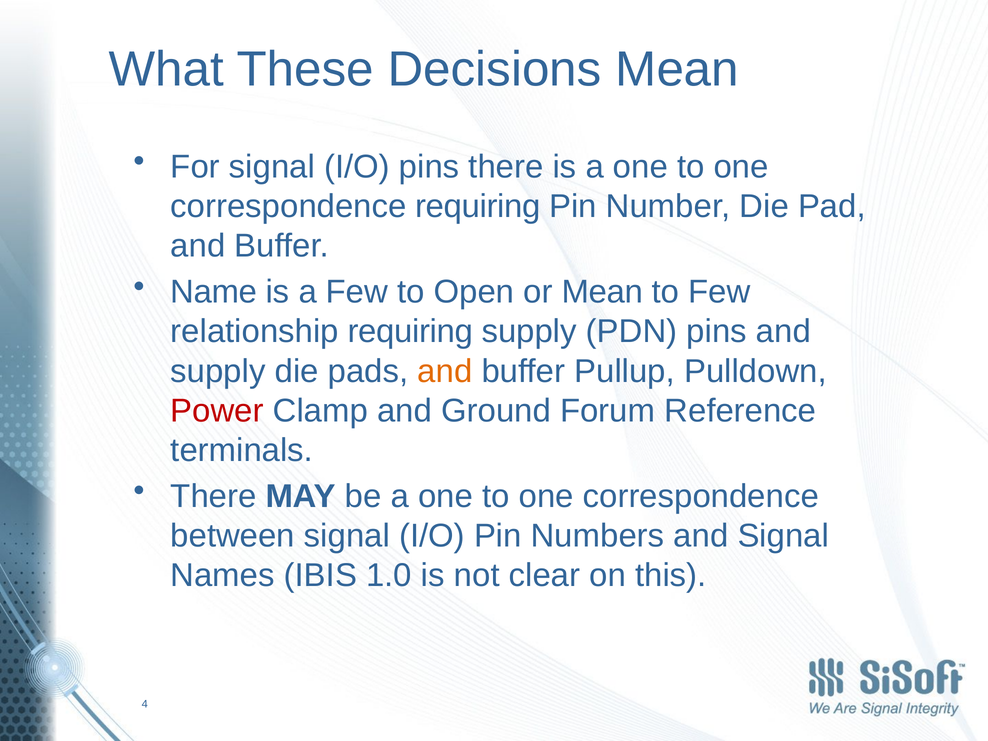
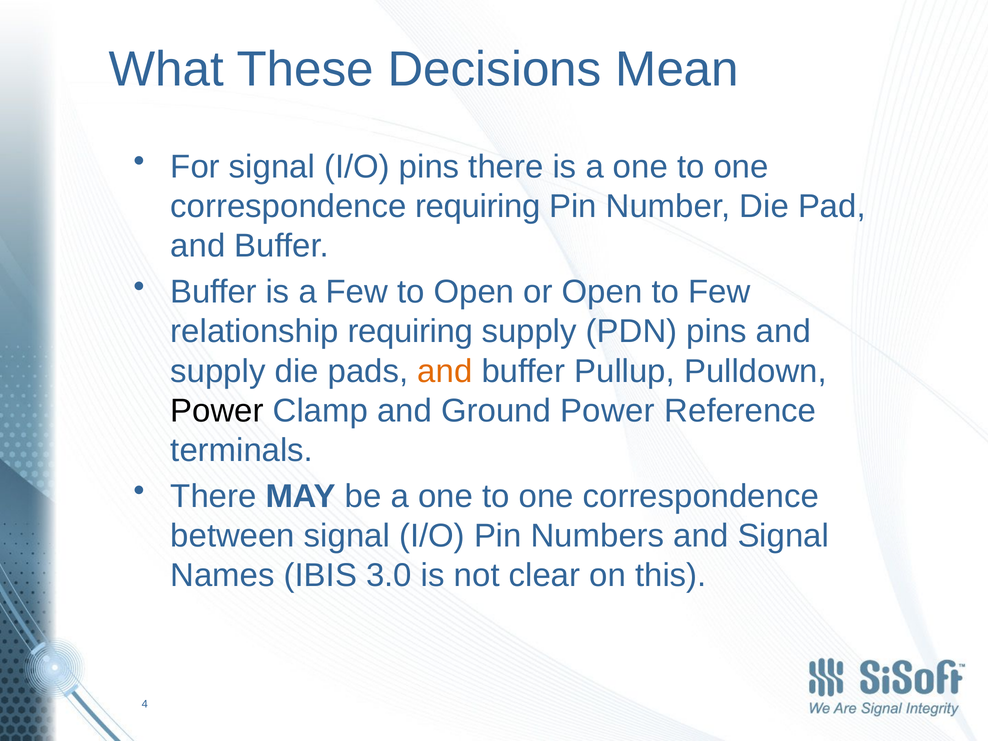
Name: Name -> Buffer (214, 292)
or Mean: Mean -> Open (602, 292)
Power colour: red -> black (217, 411)
Ground Forum: Forum -> Power (607, 411)
1.0: 1.0 -> 3.0 (389, 575)
